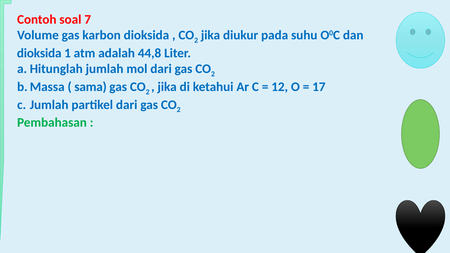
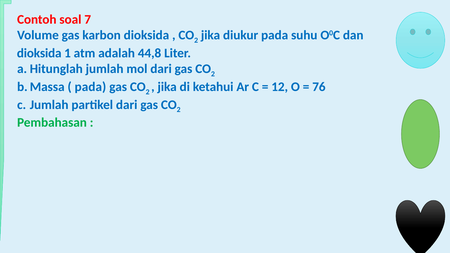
sama: sama -> pada (90, 87)
17: 17 -> 76 (319, 87)
